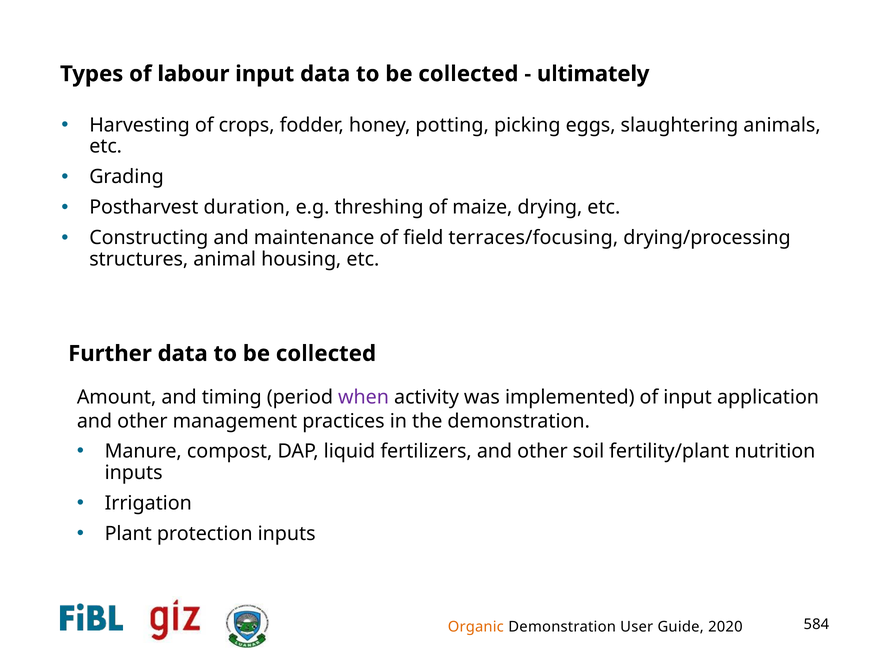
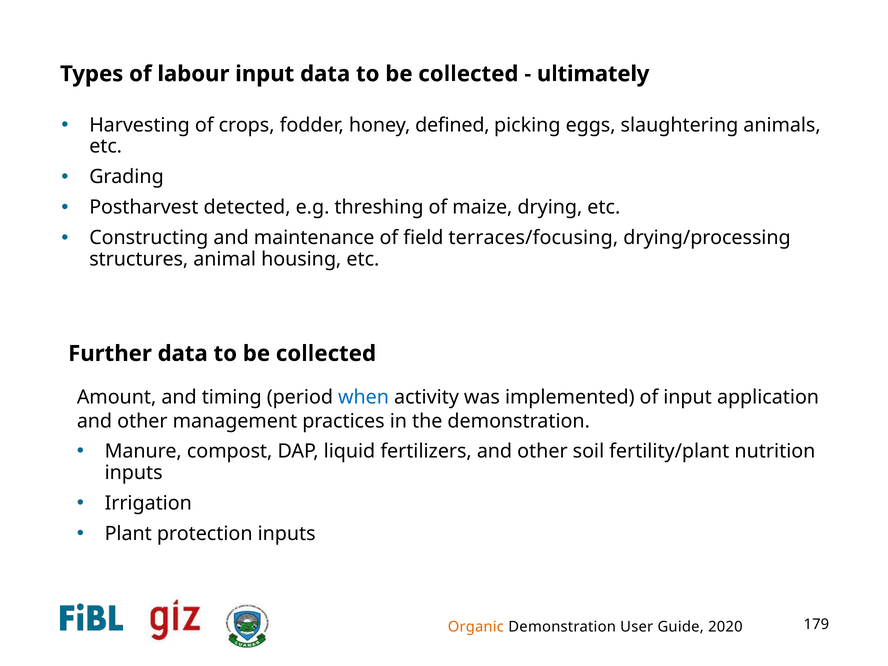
potting: potting -> defined (452, 125)
duration: duration -> detected (247, 207)
when colour: purple -> blue (364, 397)
584: 584 -> 179 (816, 624)
